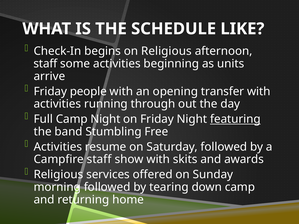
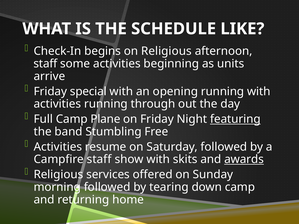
people: people -> special (88, 91)
opening transfer: transfer -> running (223, 91)
Camp Night: Night -> Plane (105, 119)
awards underline: none -> present (244, 160)
